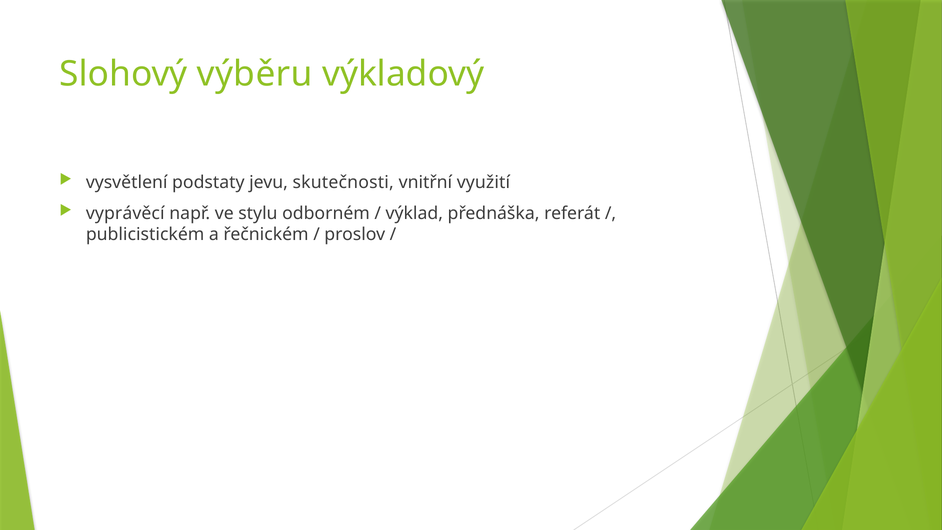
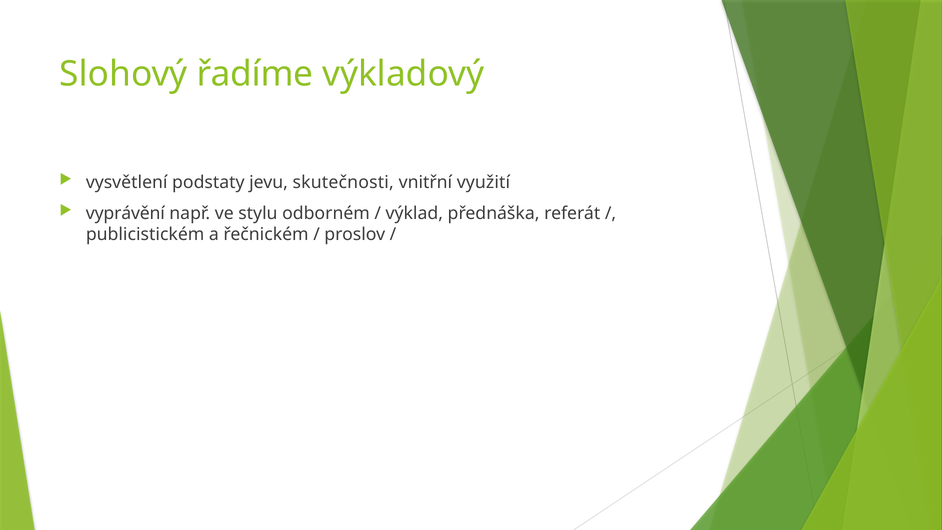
výběru: výběru -> řadíme (255, 74)
vyprávěcí: vyprávěcí -> vyprávění (125, 213)
